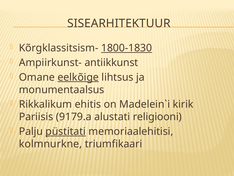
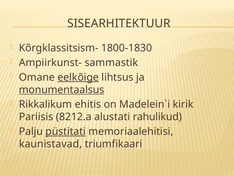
1800-1830 underline: present -> none (127, 48)
antiikkunst: antiikkunst -> sammastik (111, 62)
monumentaalsus underline: none -> present (62, 90)
9179.a: 9179.a -> 8212.a (74, 117)
religiooni: religiooni -> rahulikud (157, 117)
kolmnurkne: kolmnurkne -> kaunistavad (50, 144)
